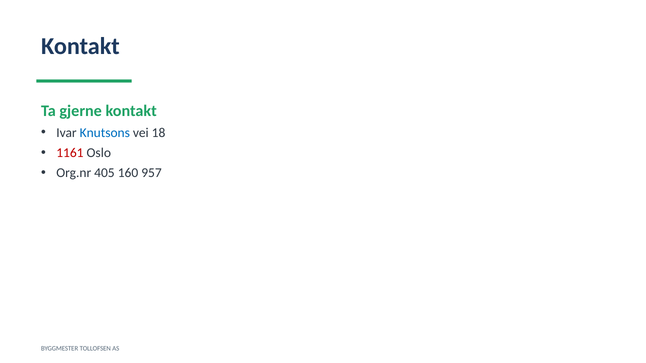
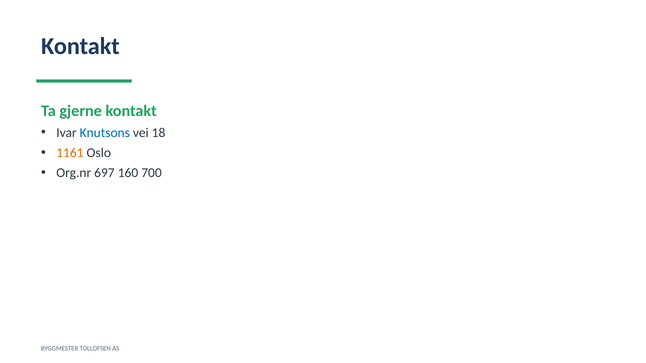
1161 colour: red -> orange (70, 153)
405: 405 -> 697 (104, 173)
957: 957 -> 700 (152, 173)
